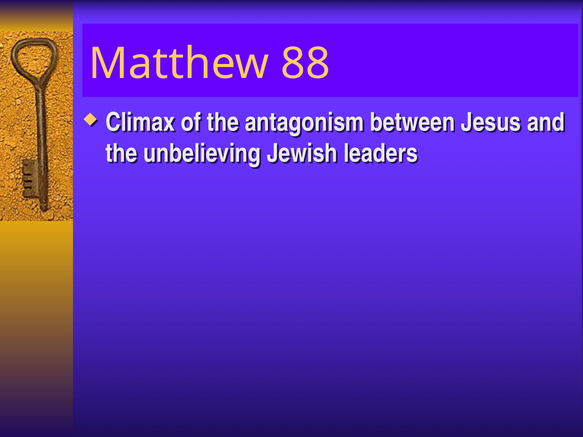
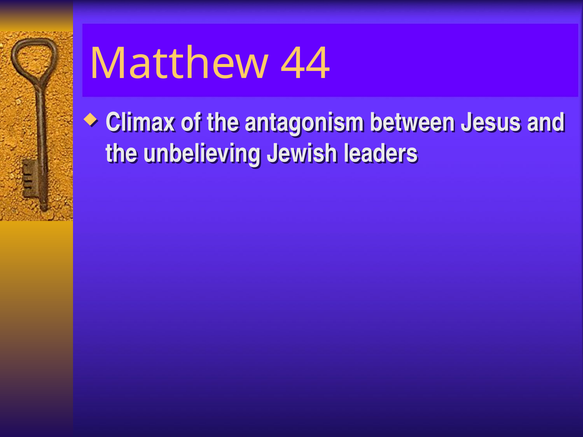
88: 88 -> 44 (306, 64)
